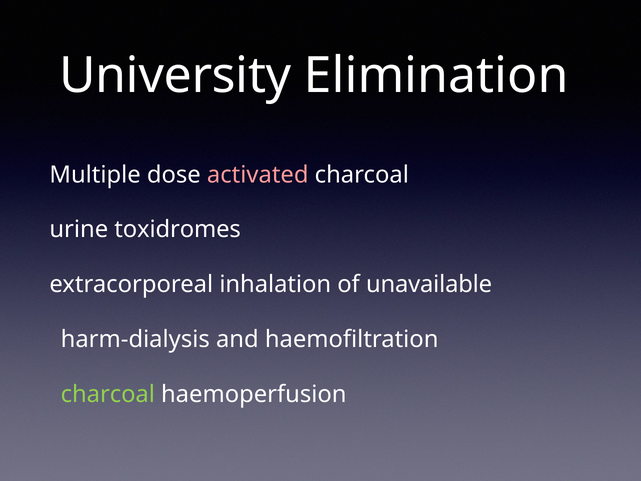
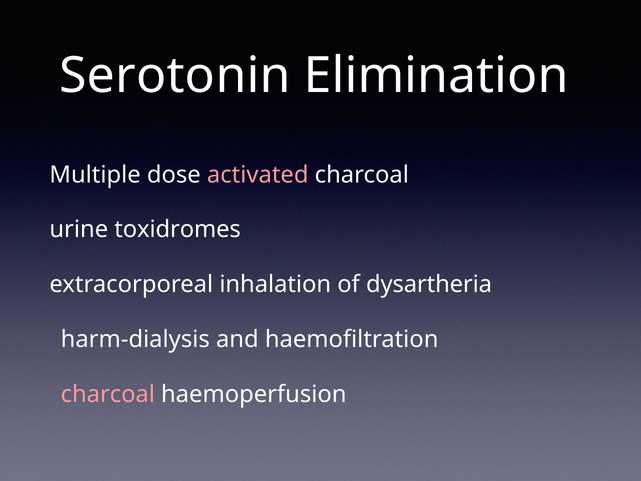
University: University -> Serotonin (175, 76)
unavailable: unavailable -> dysartheria (429, 284)
charcoal colour: light green -> pink (108, 394)
